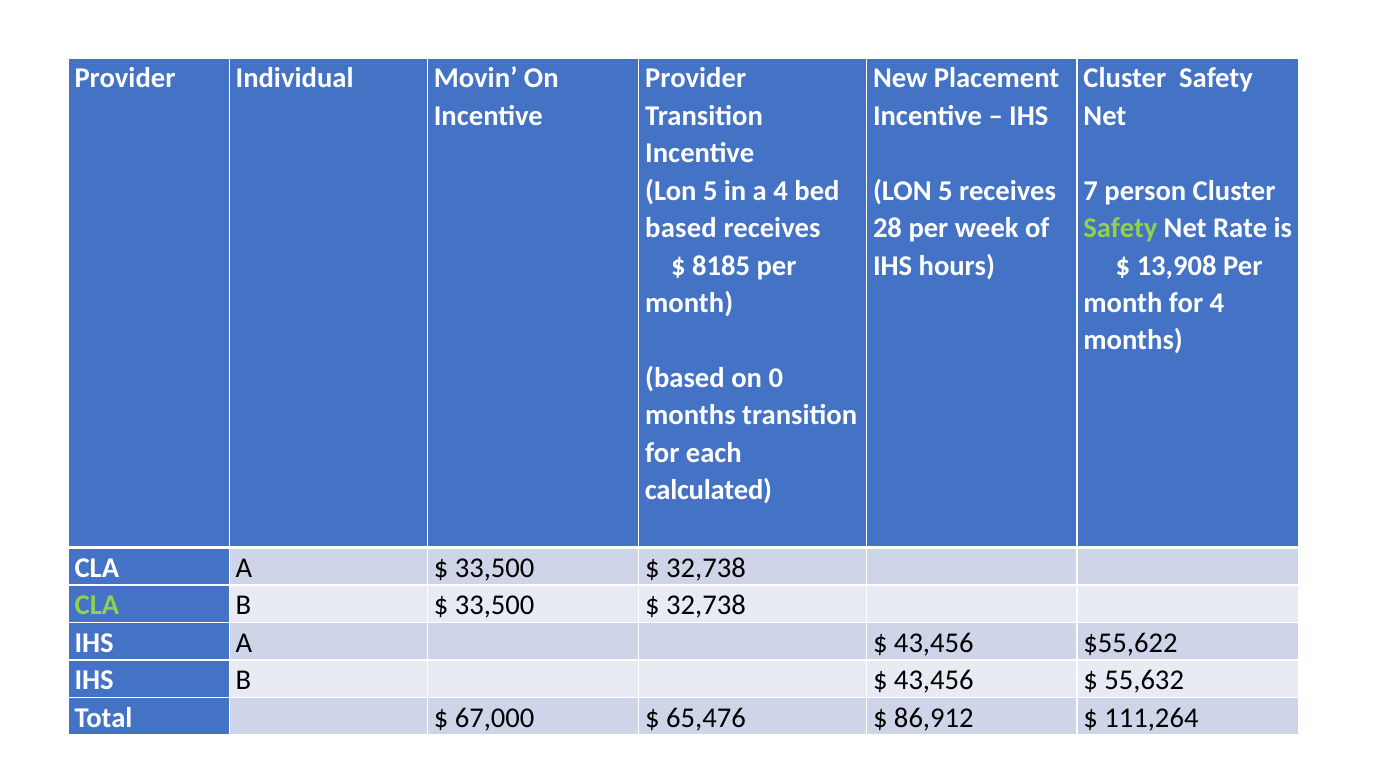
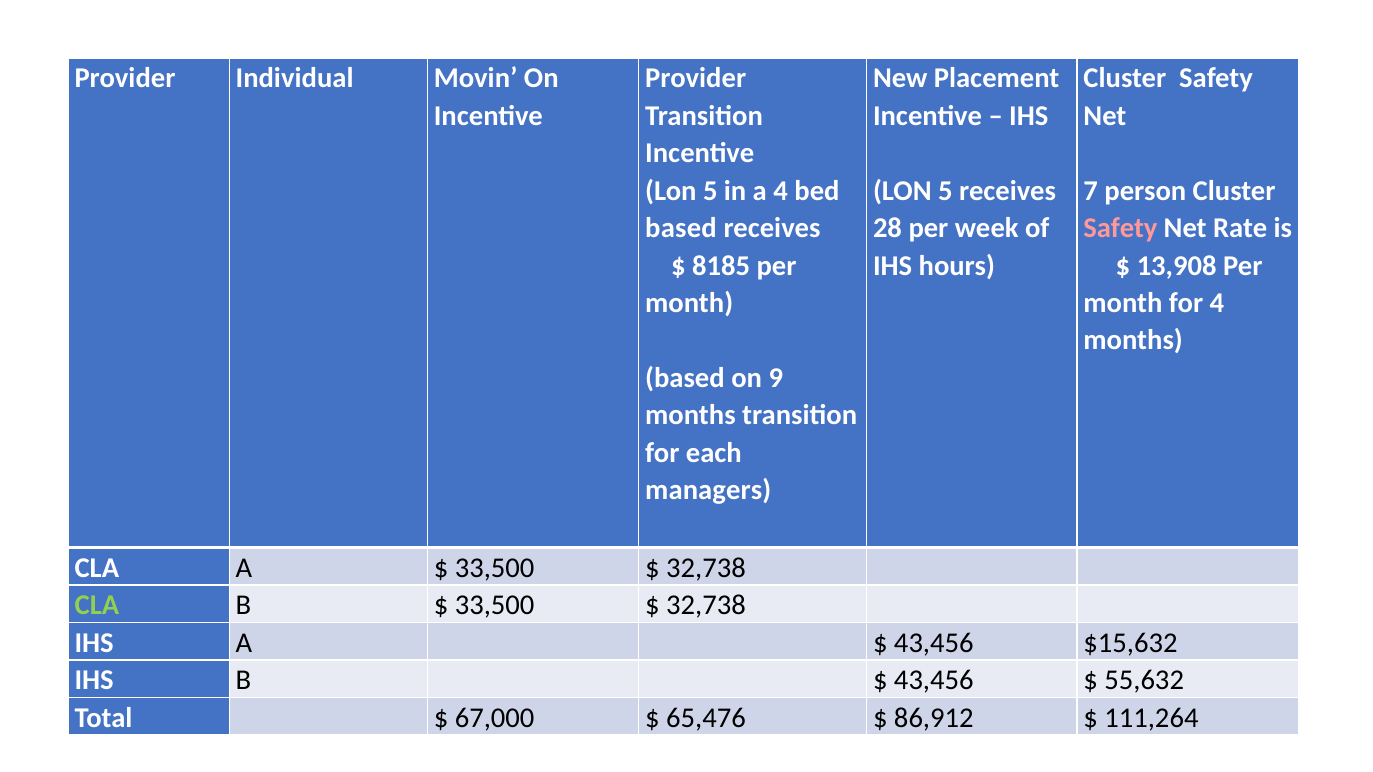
Safety colour: light green -> pink (1120, 228)
0: 0 -> 9 (776, 378)
calculated: calculated -> managers (708, 490)
$55,622: $55,622 -> $15,632 (1130, 643)
